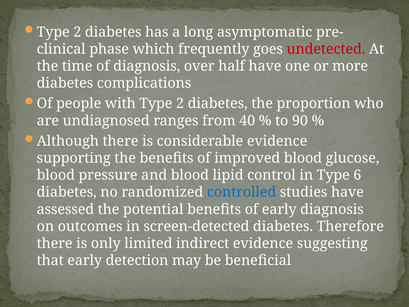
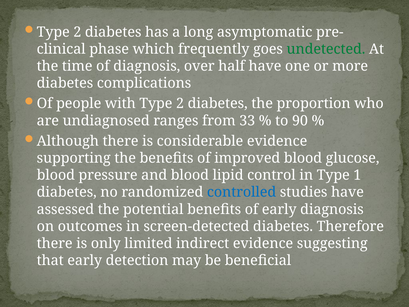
undetected colour: red -> green (326, 49)
40: 40 -> 33 (247, 121)
6: 6 -> 1 (357, 175)
